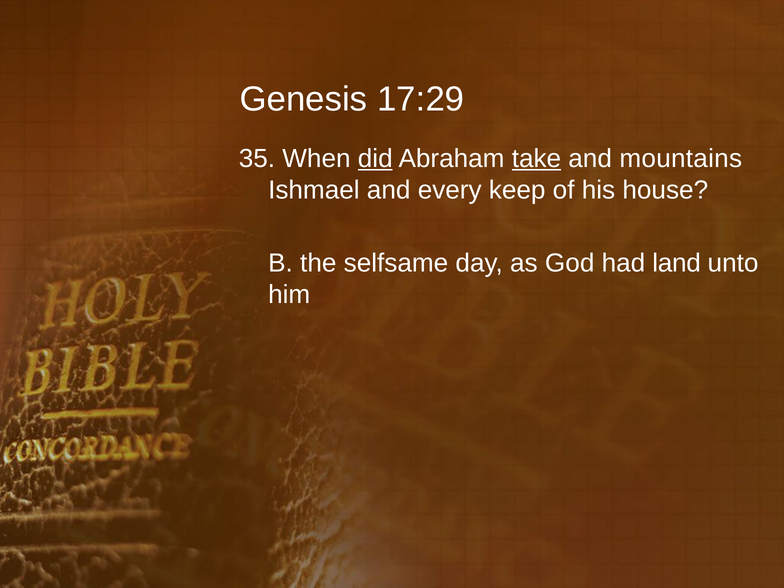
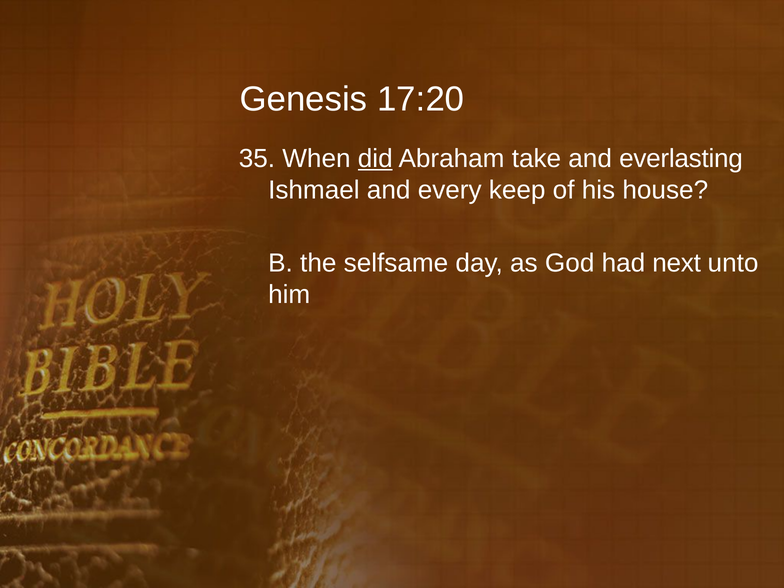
17:29: 17:29 -> 17:20 (421, 99)
take underline: present -> none (536, 159)
mountains: mountains -> everlasting (681, 159)
land: land -> next (677, 263)
